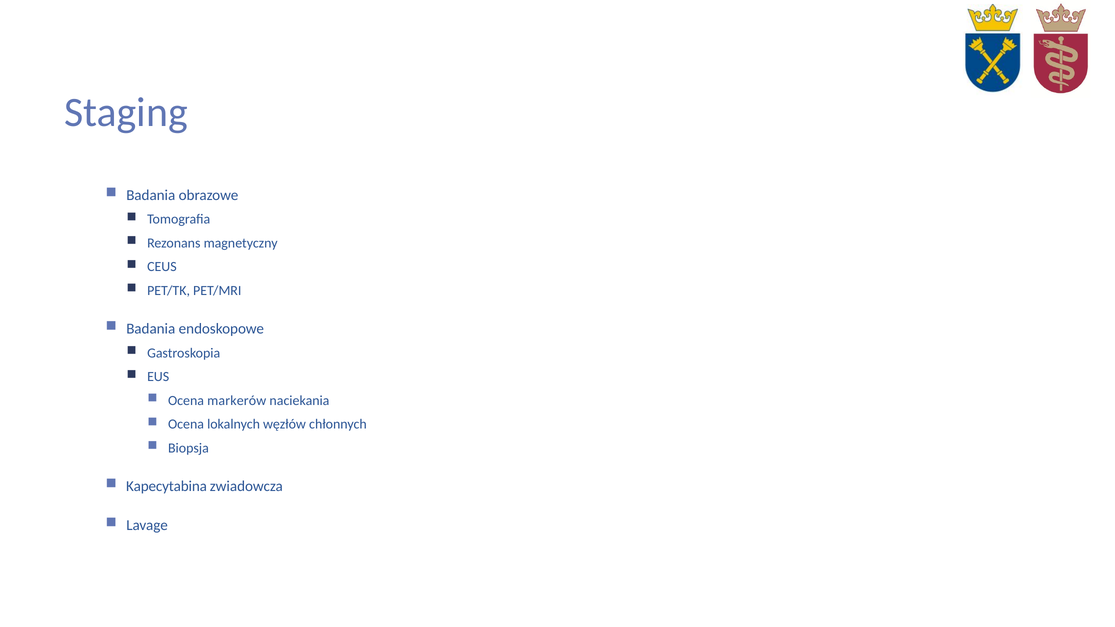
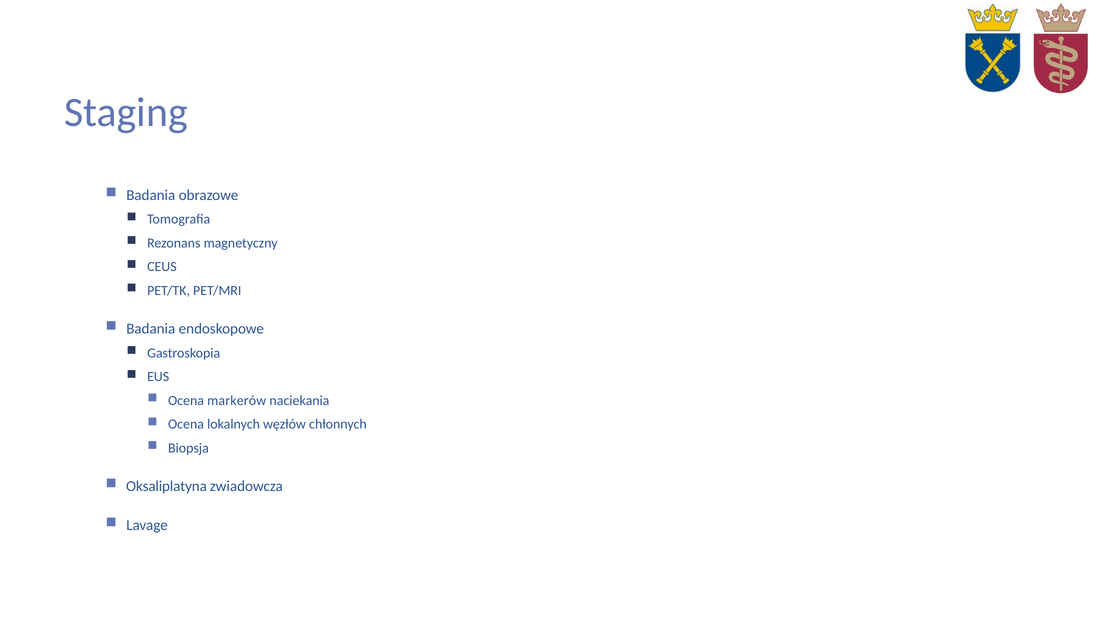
Kapecytabina: Kapecytabina -> Oksaliplatyna (166, 487)
